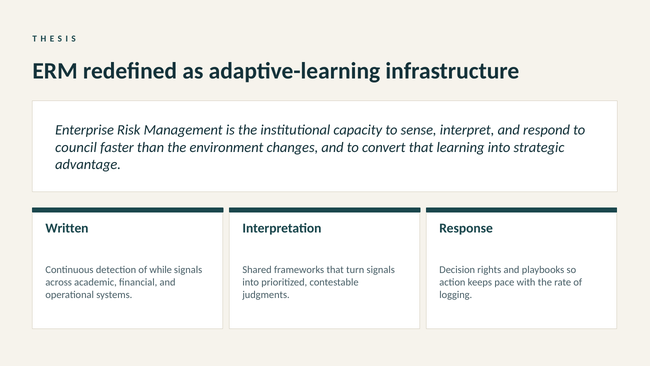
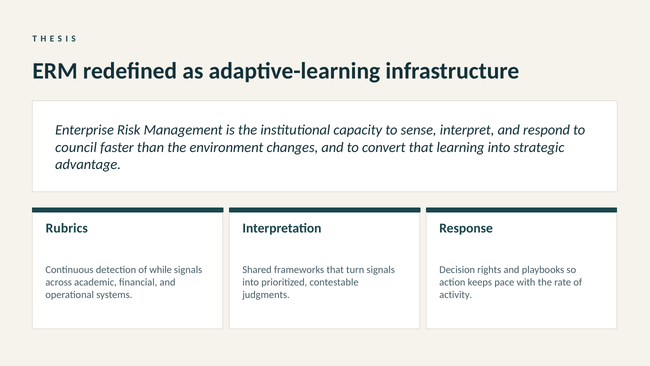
Written: Written -> Rubrics (67, 228)
logging: logging -> activity (456, 294)
